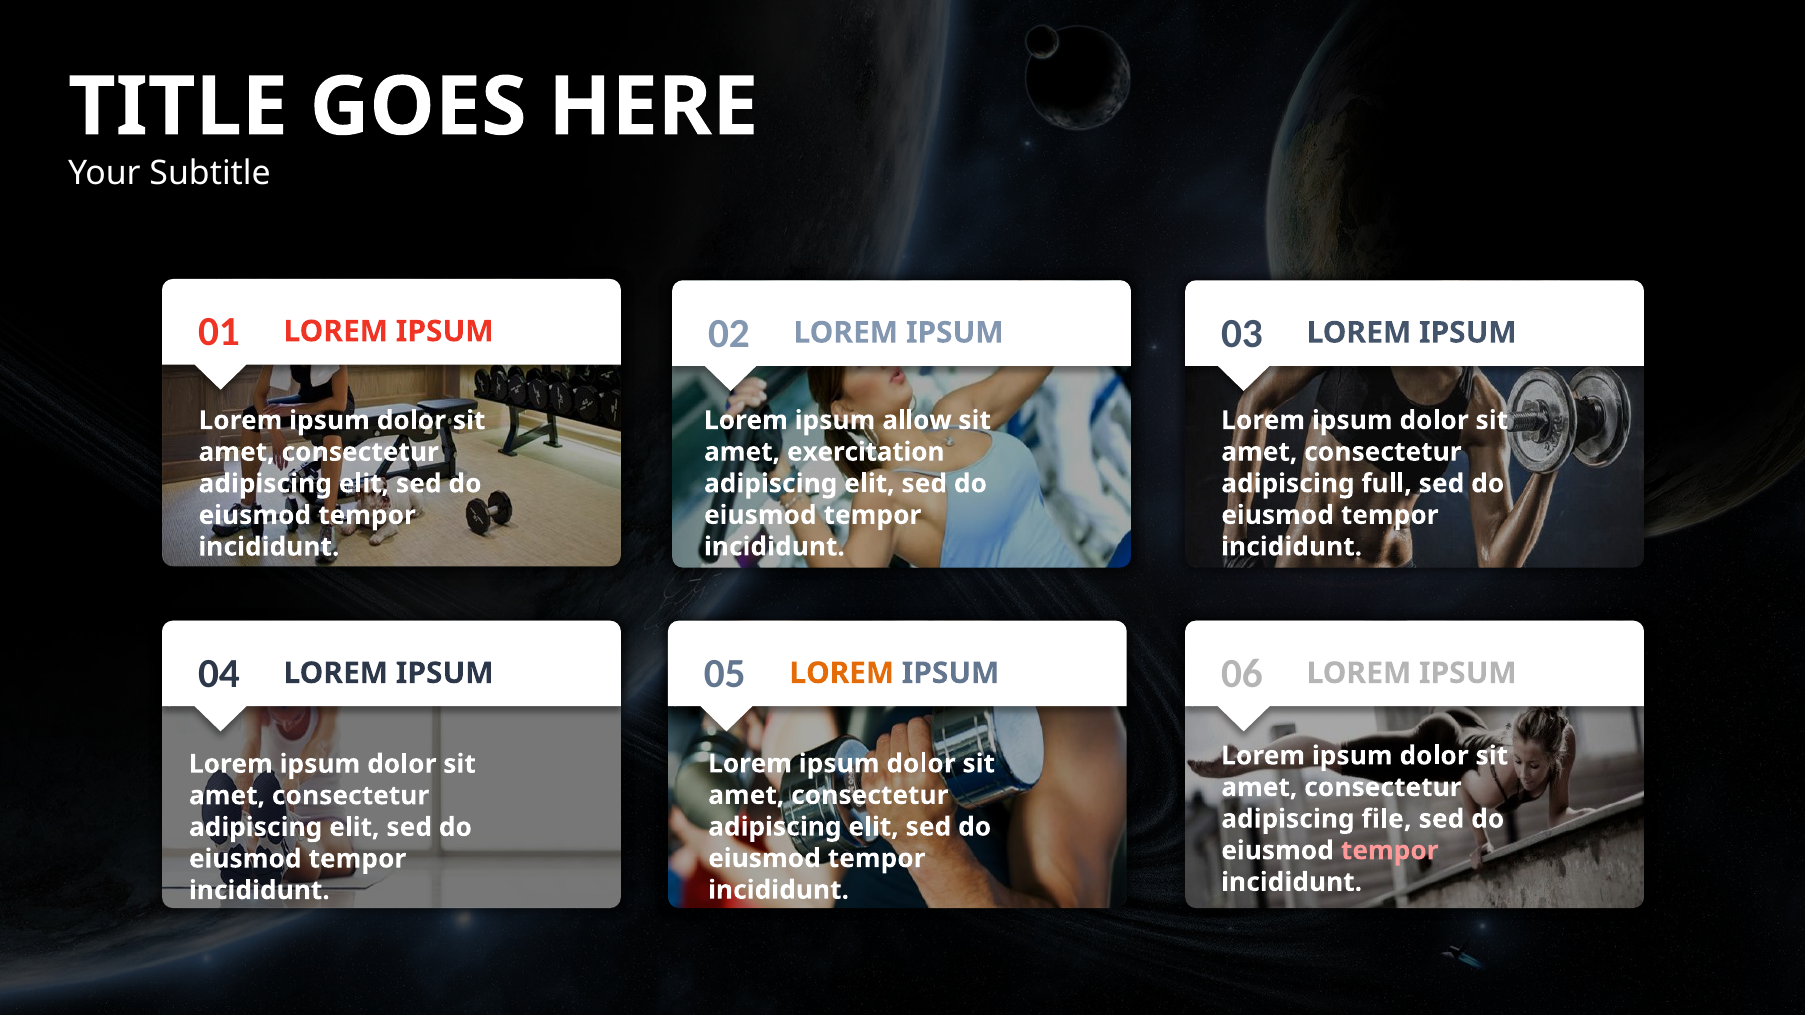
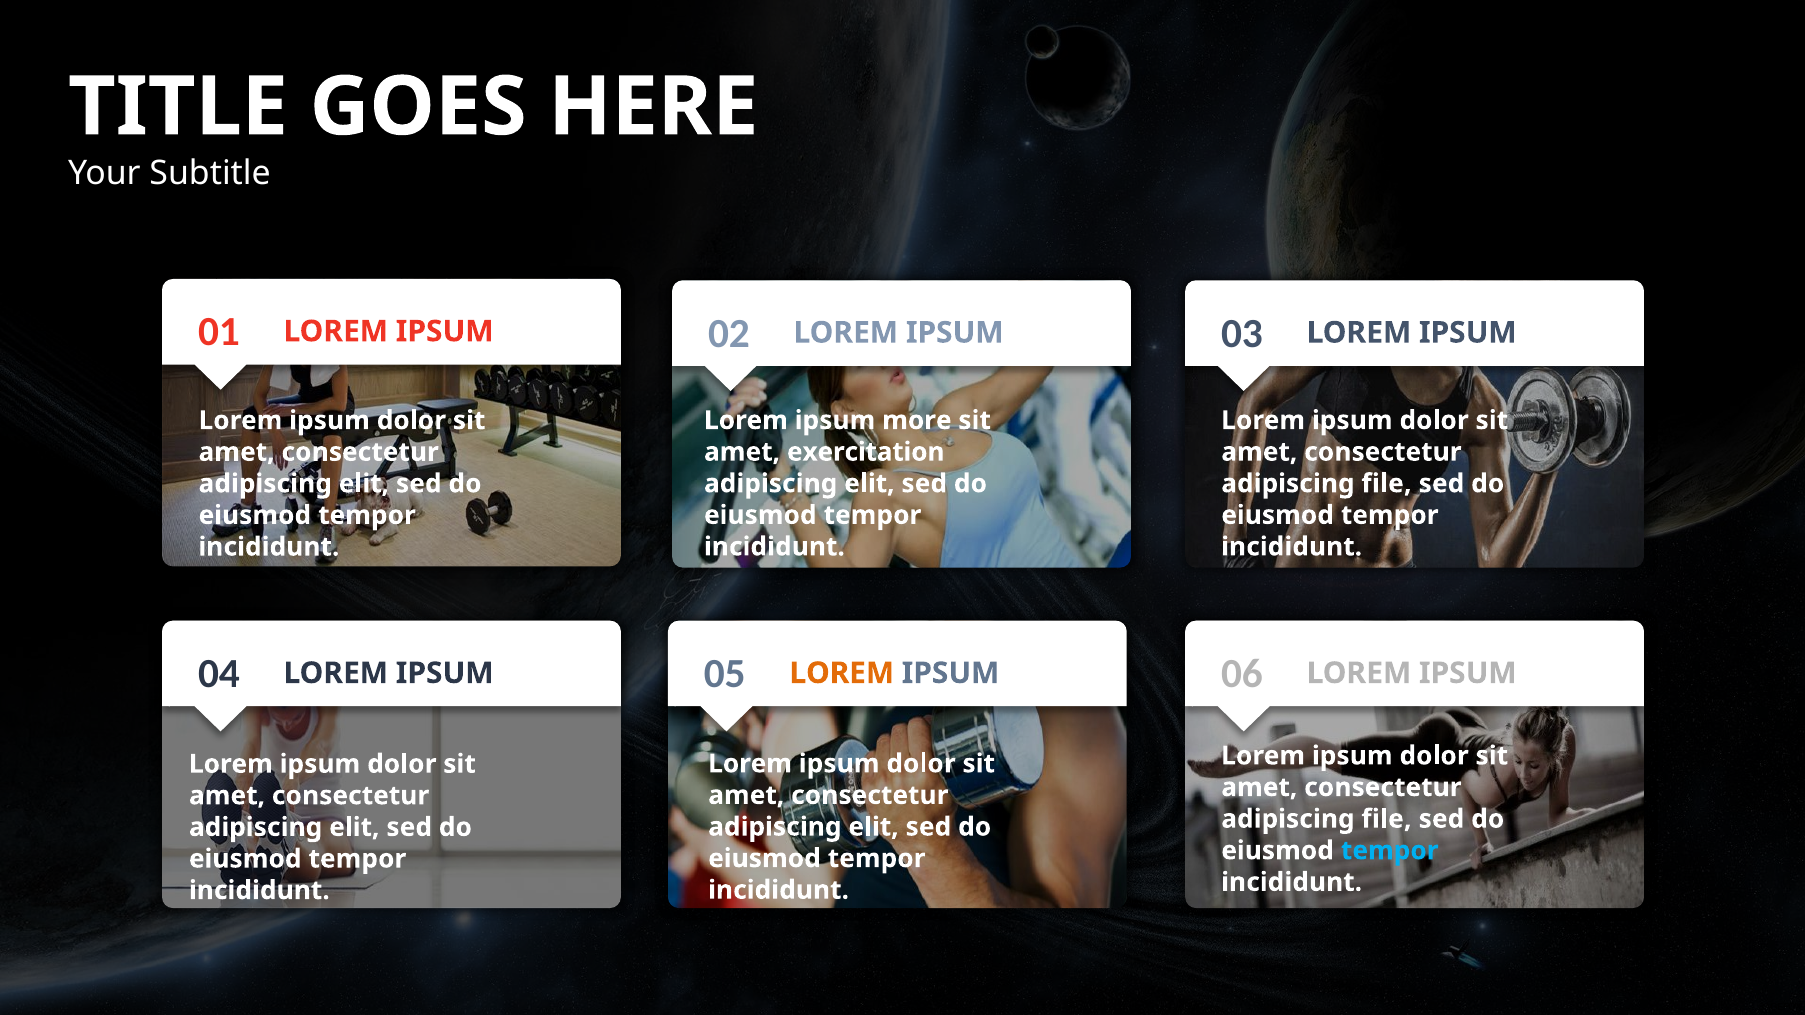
allow: allow -> more (917, 421)
full: full -> file (1386, 484)
tempor colour: pink -> light blue (1390, 851)
